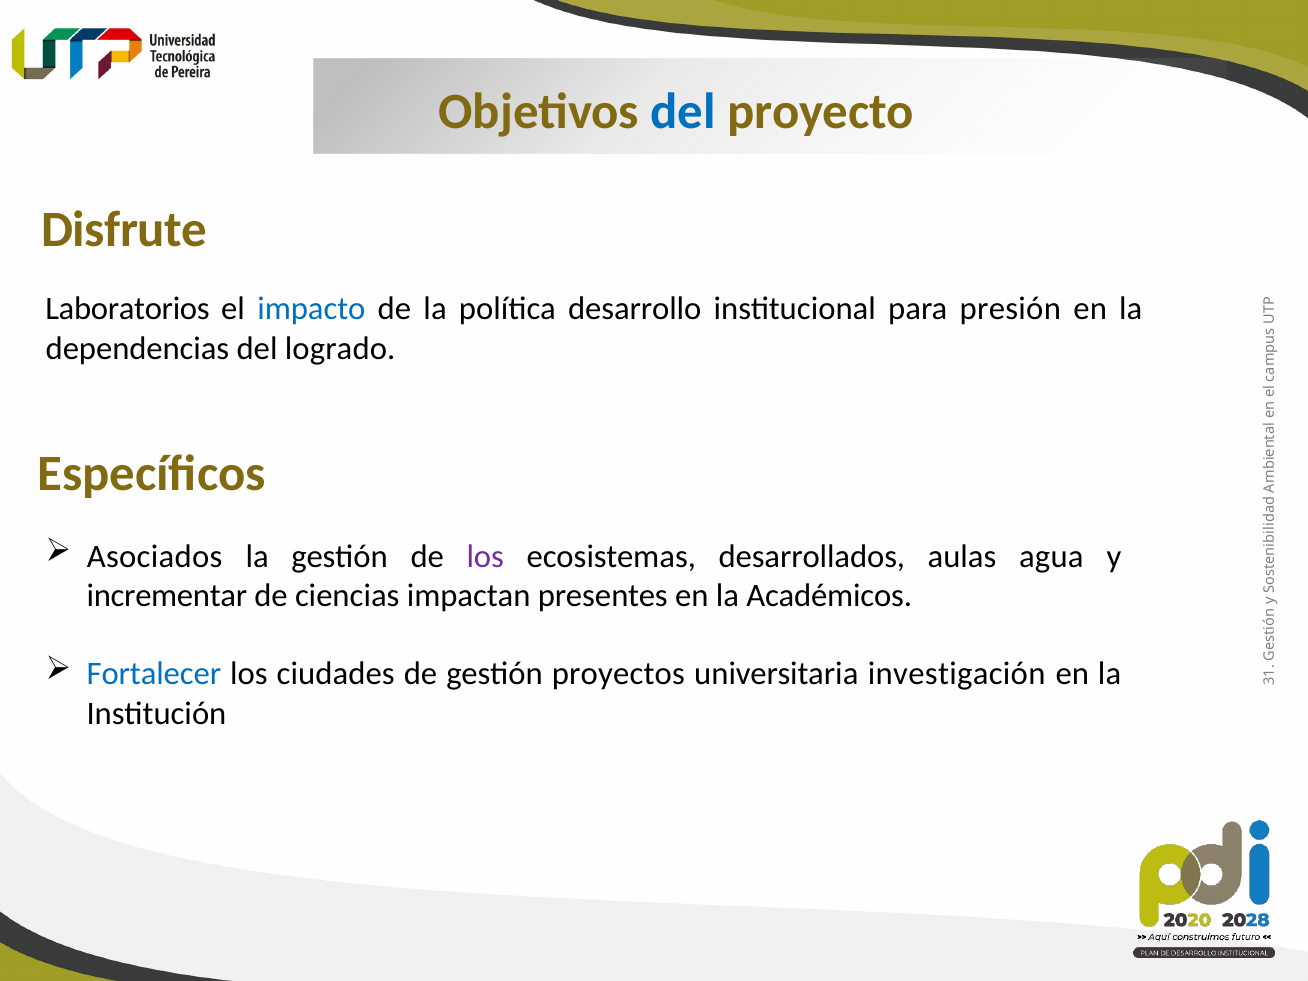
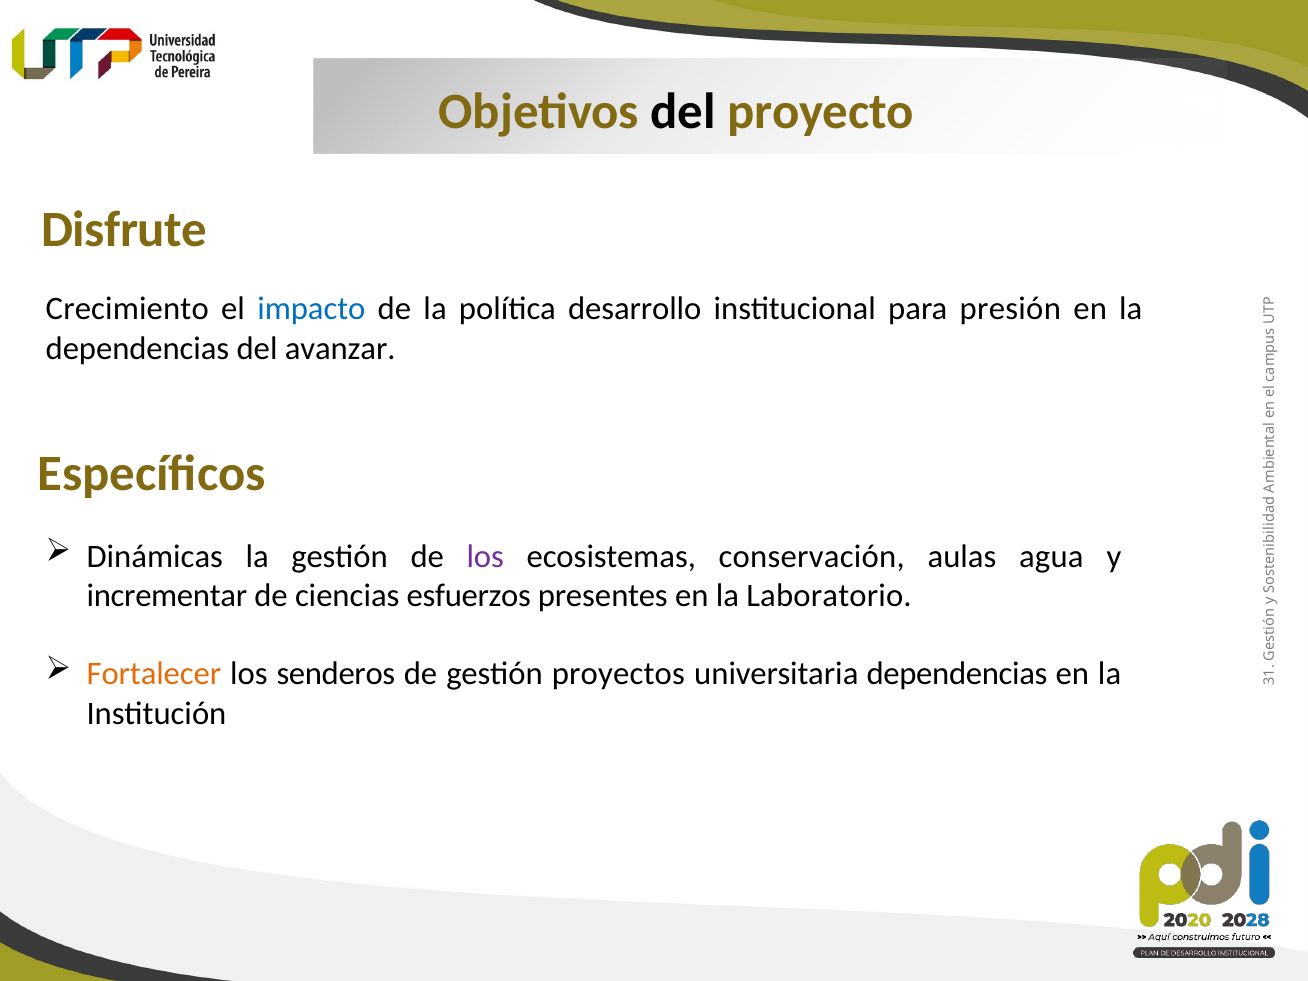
del colour: blue -> black (683, 111)
Laboratorios: Laboratorios -> Crecimiento (127, 309)
logrado: logrado -> avanzar (340, 348)
Asociados: Asociados -> Dinámicas (155, 556)
desarrollados: desarrollados -> conservación (812, 556)
impactan: impactan -> esfuerzos (469, 596)
Académicos: Académicos -> Laboratorio (829, 596)
Fortalecer colour: blue -> orange (154, 674)
ciudades: ciudades -> senderos (336, 674)
universitaria investigación: investigación -> dependencias (957, 674)
